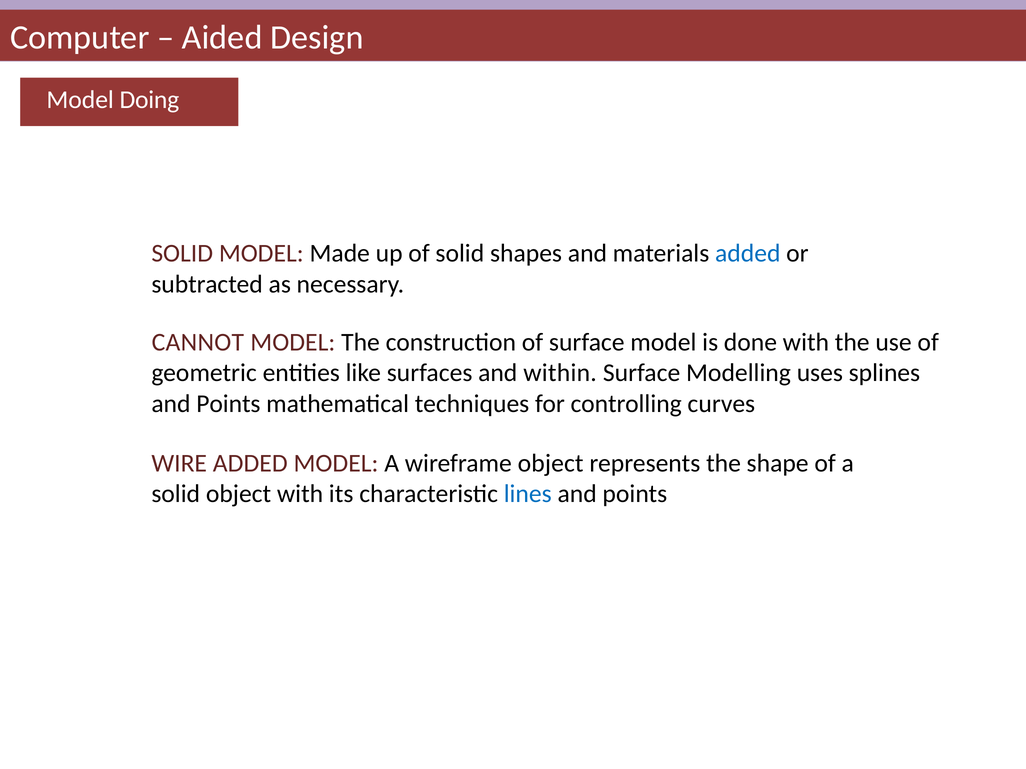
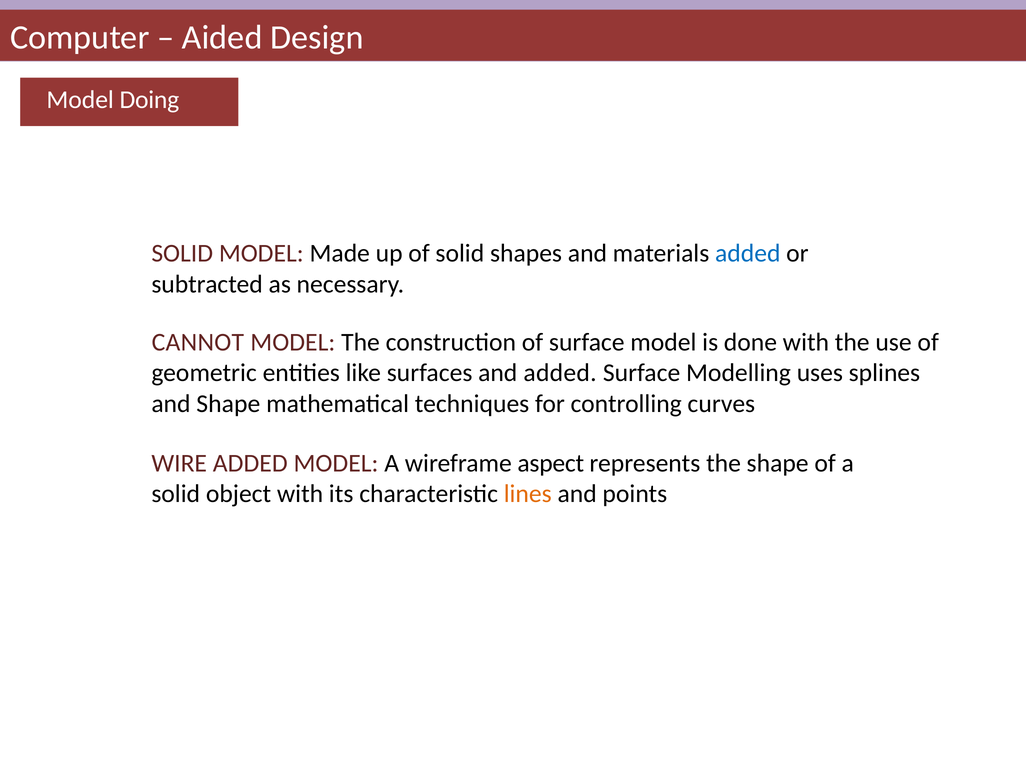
and within: within -> added (560, 373)
Points: Points -> Shape (228, 404)
wireframe object: object -> aspect (551, 463)
lines colour: blue -> orange (528, 494)
